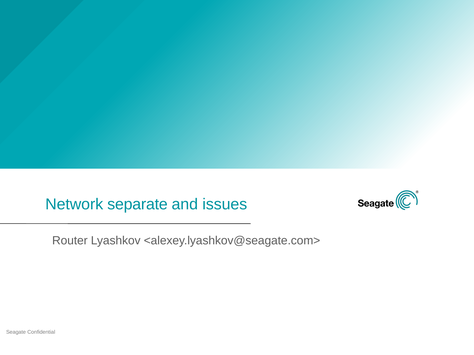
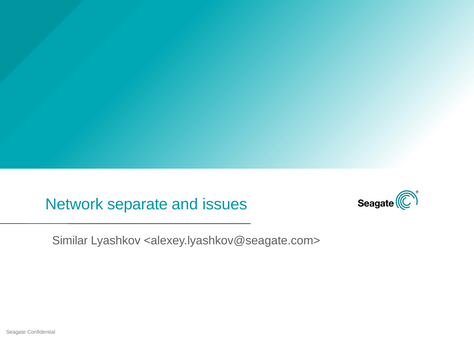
Router: Router -> Similar (70, 241)
